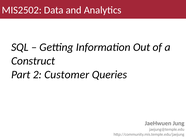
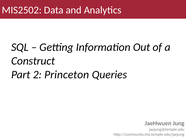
Customer: Customer -> Princeton (67, 74)
